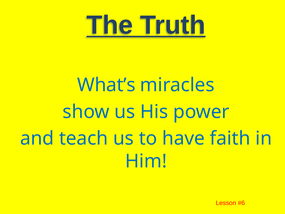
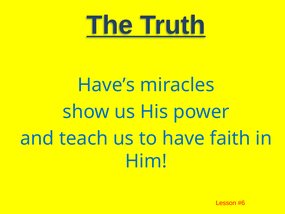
What’s: What’s -> Have’s (106, 85)
